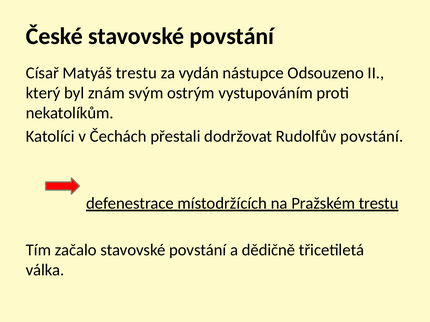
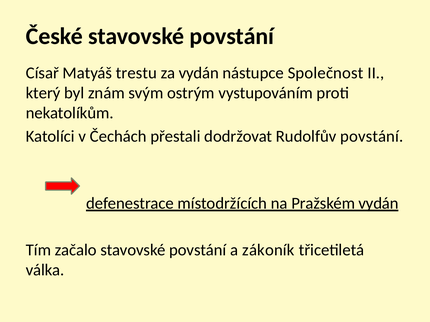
Odsouzeno: Odsouzeno -> Společnost (326, 73)
Pražském trestu: trestu -> vydán (379, 204)
dědičně: dědičně -> zákoník (268, 250)
